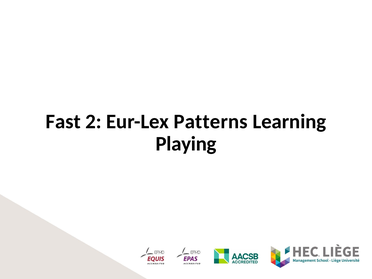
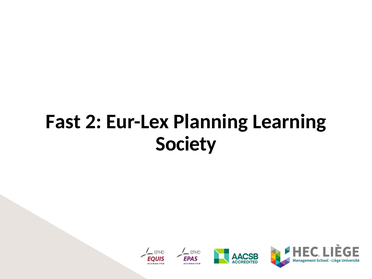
Patterns: Patterns -> Planning (211, 122)
Playing: Playing -> Society (186, 144)
